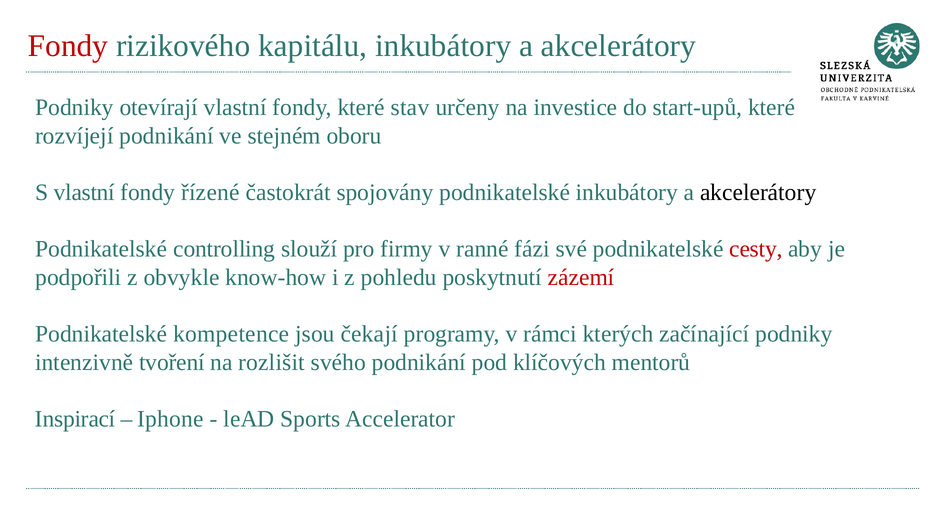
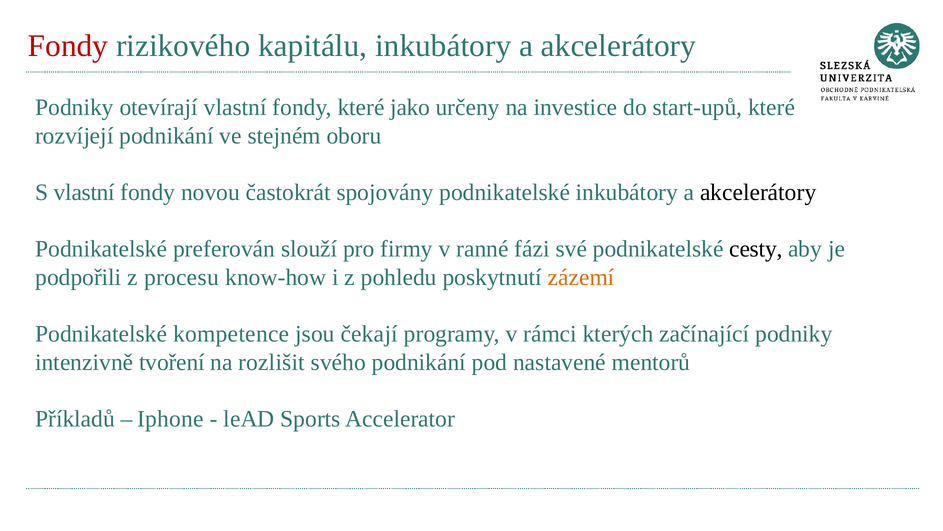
stav: stav -> jako (410, 107)
řízené: řízené -> novou (210, 192)
controlling: controlling -> preferován (224, 249)
cesty colour: red -> black (756, 249)
obvykle: obvykle -> procesu (181, 277)
zázemí colour: red -> orange (581, 277)
klíčových: klíčových -> nastavené (560, 362)
Inspirací: Inspirací -> Příkladů (75, 419)
